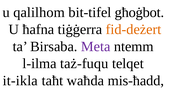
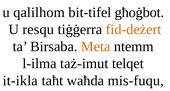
ħafna: ħafna -> resqu (38, 30)
Meta colour: purple -> orange (96, 47)
taż-fuqu: taż-fuqu -> taż-imut (84, 64)
mis-ħadd: mis-ħadd -> mis-fuqu (136, 81)
